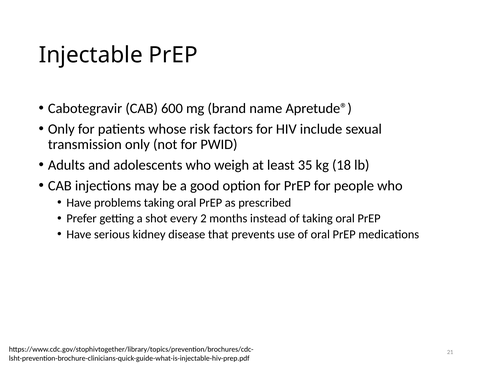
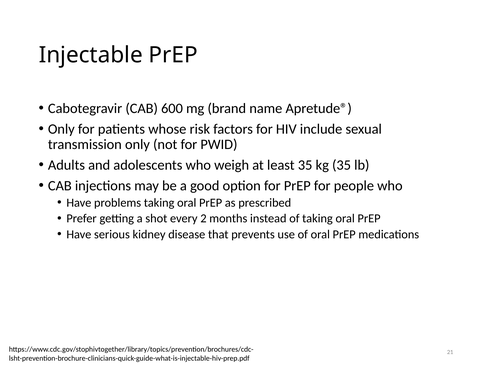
kg 18: 18 -> 35 (342, 165)
